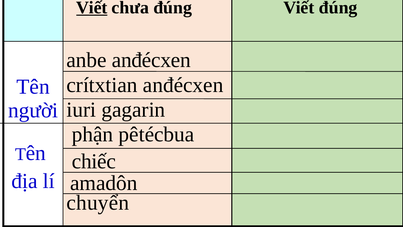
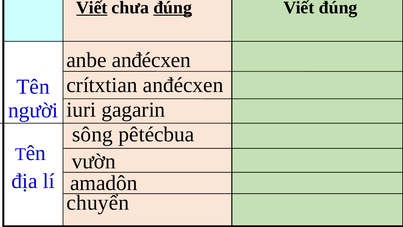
đúng underline: none -> present (173, 8)
phận: phận -> sông (92, 134)
chiếc: chiếc -> vườn (94, 161)
